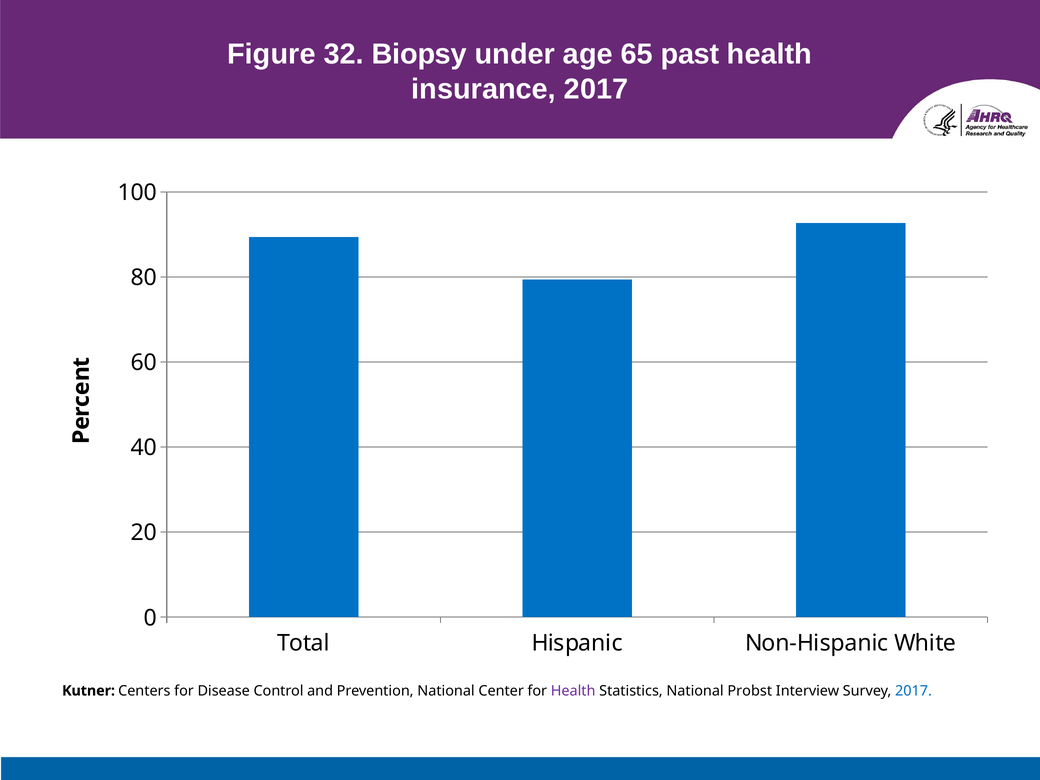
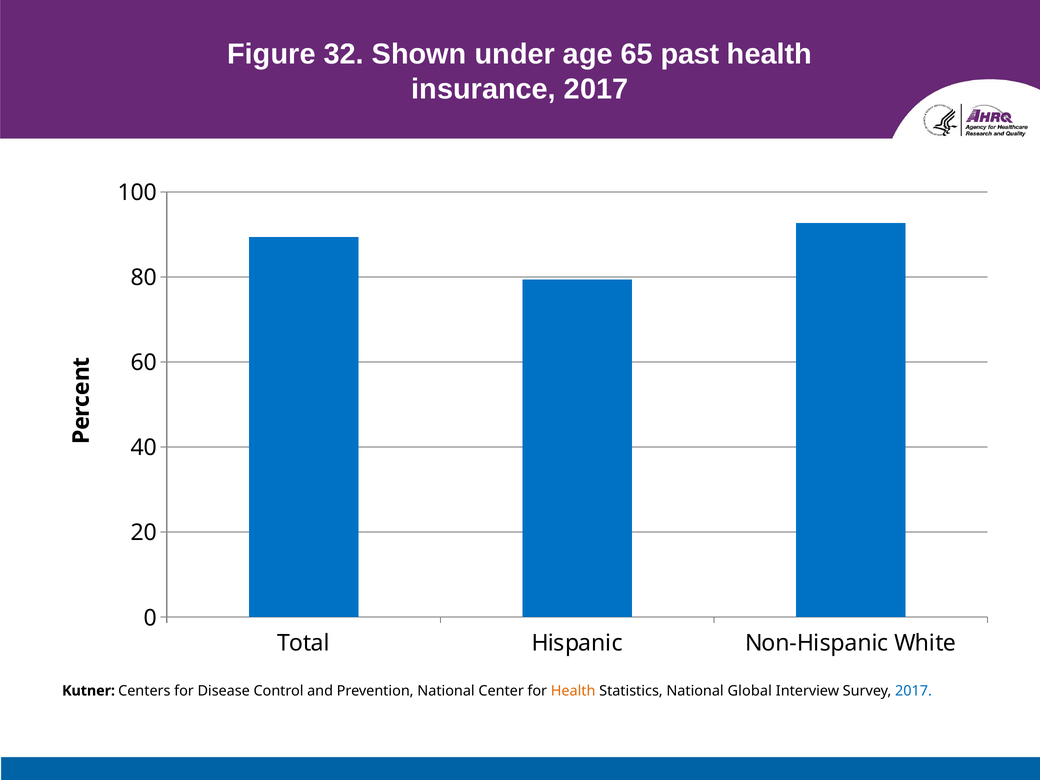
Biopsy: Biopsy -> Shown (419, 54)
Health colour: purple -> orange (573, 691)
Probst: Probst -> Global (750, 691)
